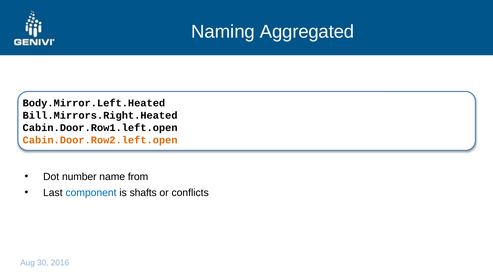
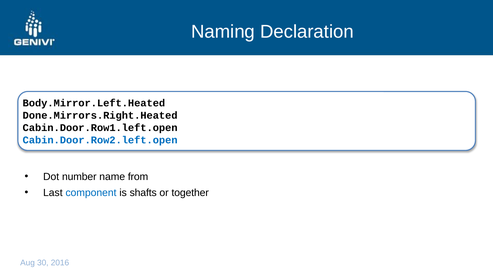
Aggregated: Aggregated -> Declaration (307, 32)
Bill.Mirrors.Right.Heated: Bill.Mirrors.Right.Heated -> Done.Mirrors.Right.Heated (100, 116)
Cabin.Door.Row2.left.open colour: orange -> blue (100, 140)
conflicts: conflicts -> together (190, 193)
